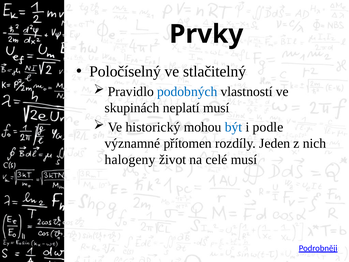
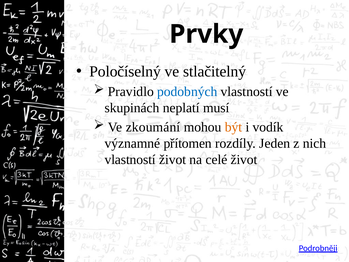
historický: historický -> zkoumání (153, 127)
být colour: blue -> orange (233, 127)
podle: podle -> vodík (268, 127)
halogeny: halogeny -> vlastností (130, 159)
celé musí: musí -> život (244, 159)
